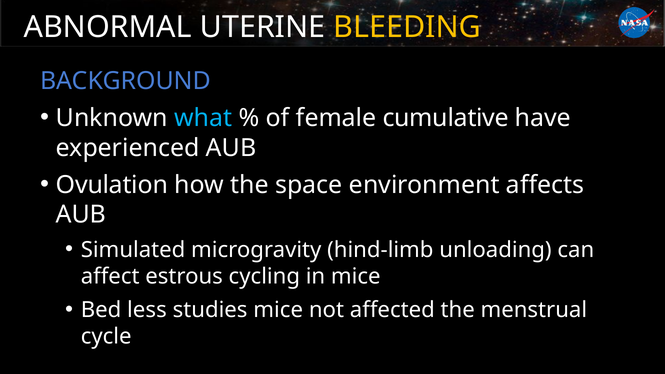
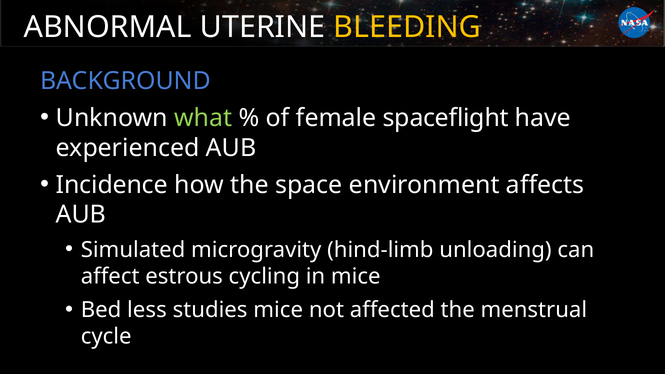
what colour: light blue -> light green (203, 118)
cumulative: cumulative -> spaceflight (446, 118)
Ovulation: Ovulation -> Incidence (112, 185)
